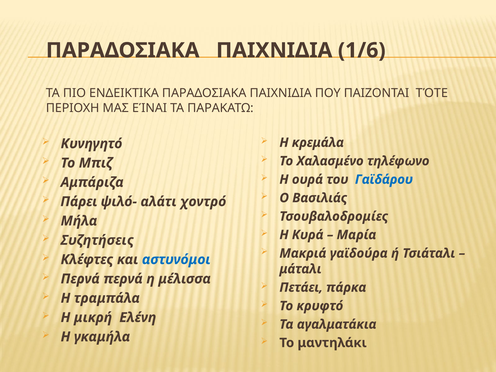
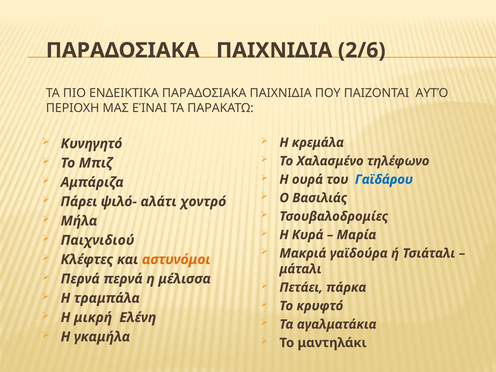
1/6: 1/6 -> 2/6 (362, 50)
ΤΌΤΕ: ΤΌΤΕ -> ΑΥΤΌ (432, 93)
Συζητήσεις: Συζητήσεις -> Παιχνιδιού (97, 240)
αστυνόμoι colour: blue -> orange (176, 260)
